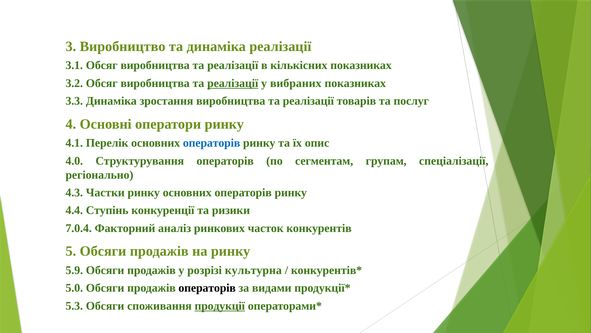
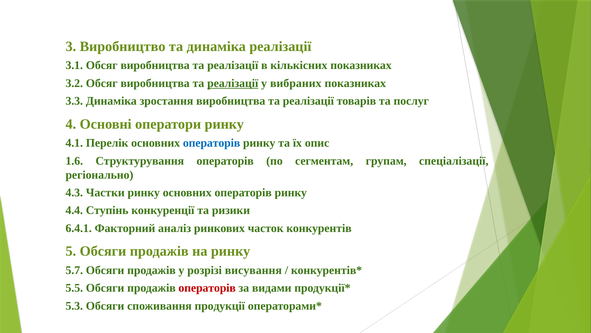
4.0: 4.0 -> 1.6 (74, 161)
7.0.4: 7.0.4 -> 6.4.1 (79, 228)
5.9: 5.9 -> 5.7 (74, 270)
культурна: культурна -> висування (253, 270)
5.0: 5.0 -> 5.5 (74, 288)
операторів colour: black -> red (207, 288)
продукції underline: present -> none (220, 305)
